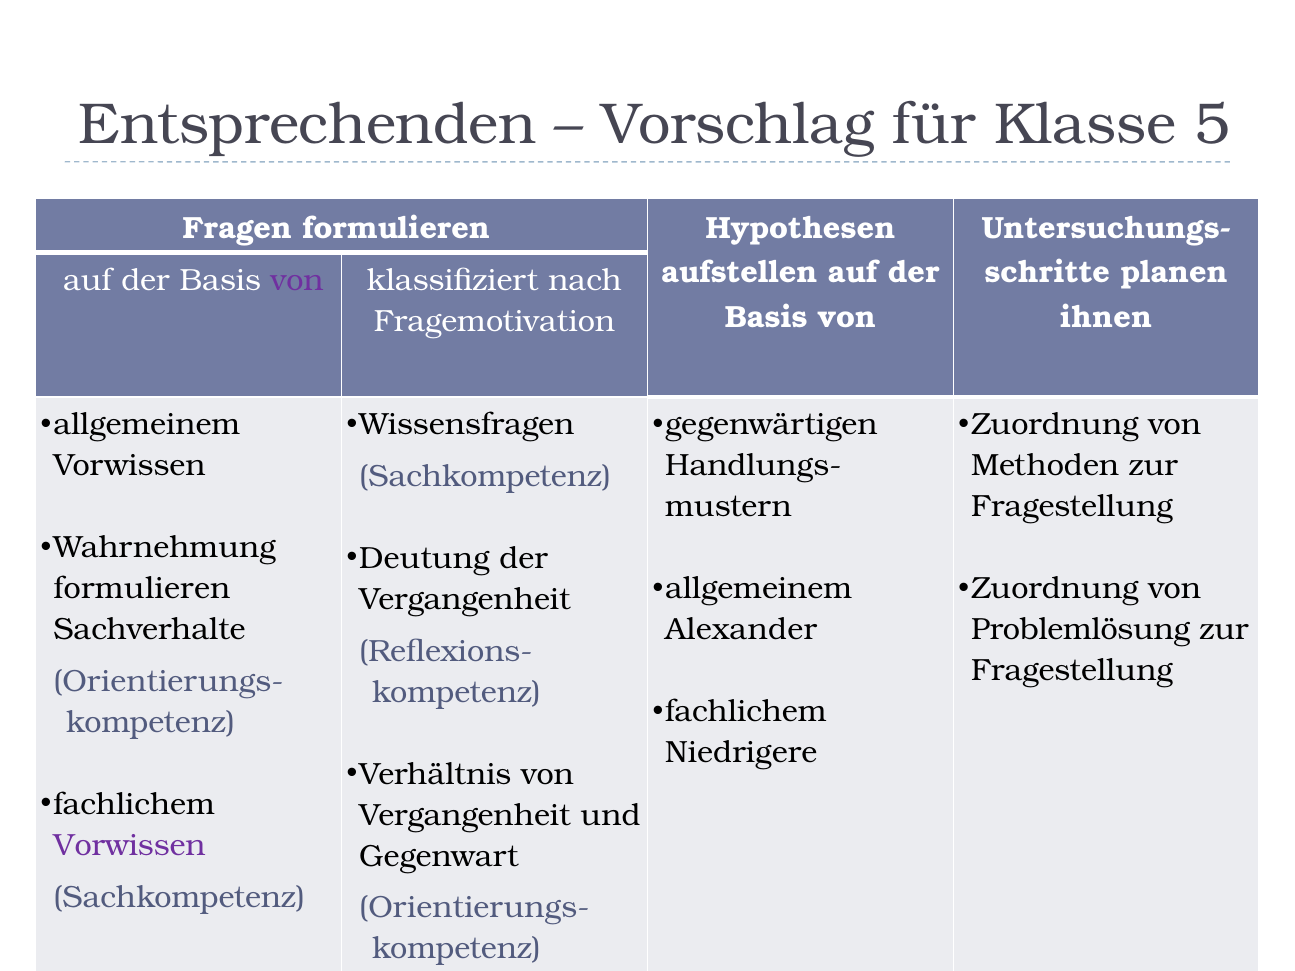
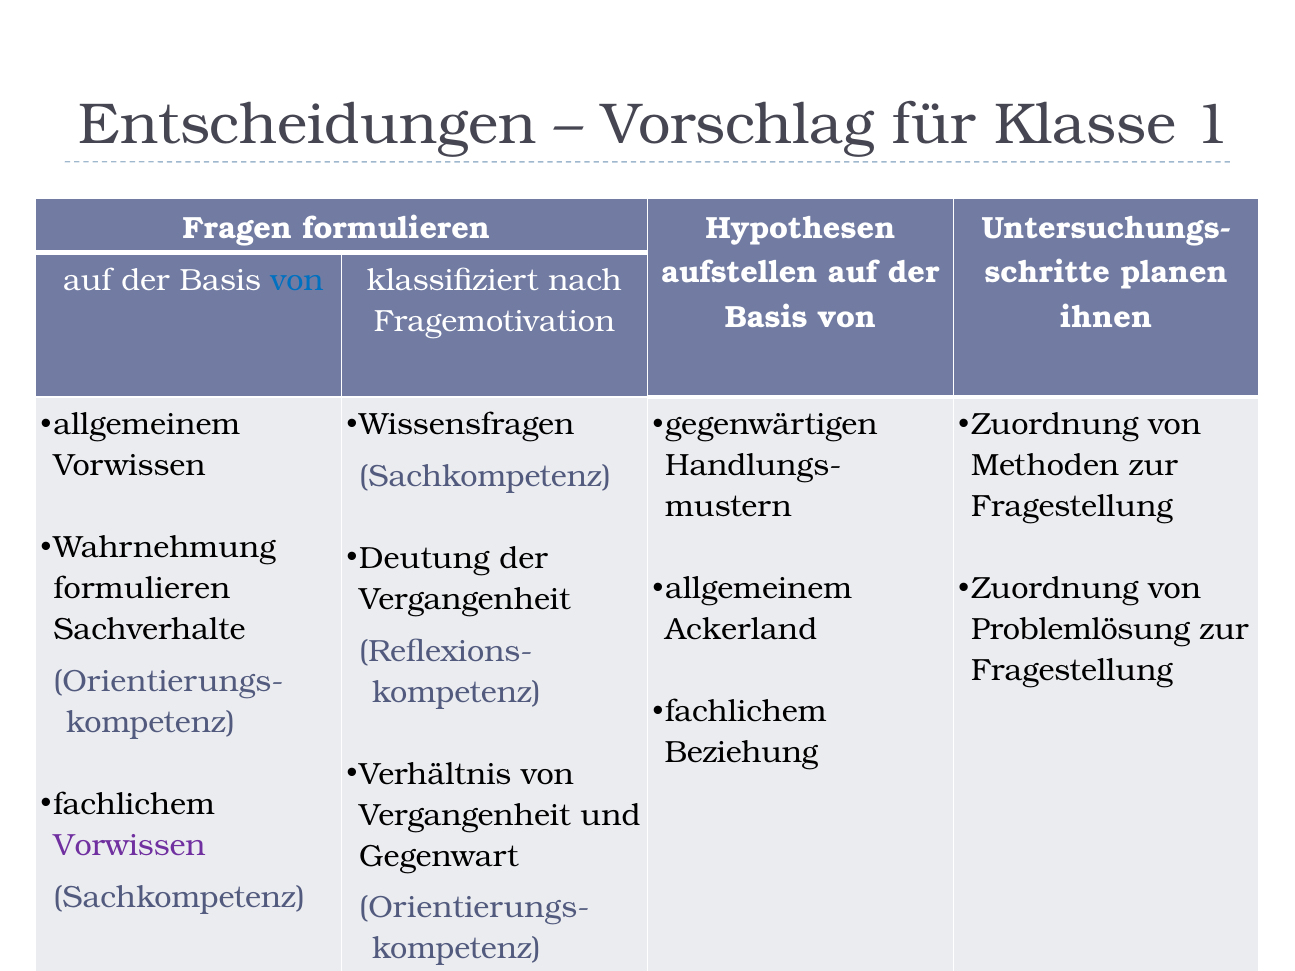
Entsprechenden: Entsprechenden -> Entscheidungen (308, 125)
5: 5 -> 1 (1212, 125)
von colour: purple -> blue (297, 281)
Alexander: Alexander -> Ackerland (741, 630)
Niedrigere: Niedrigere -> Beziehung (741, 753)
